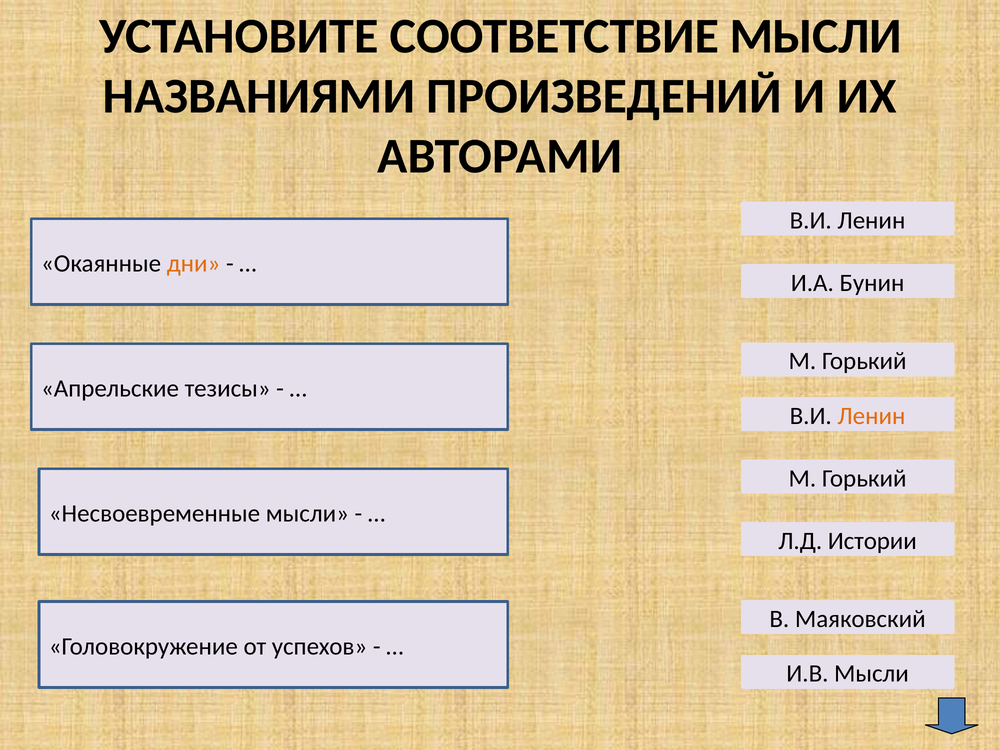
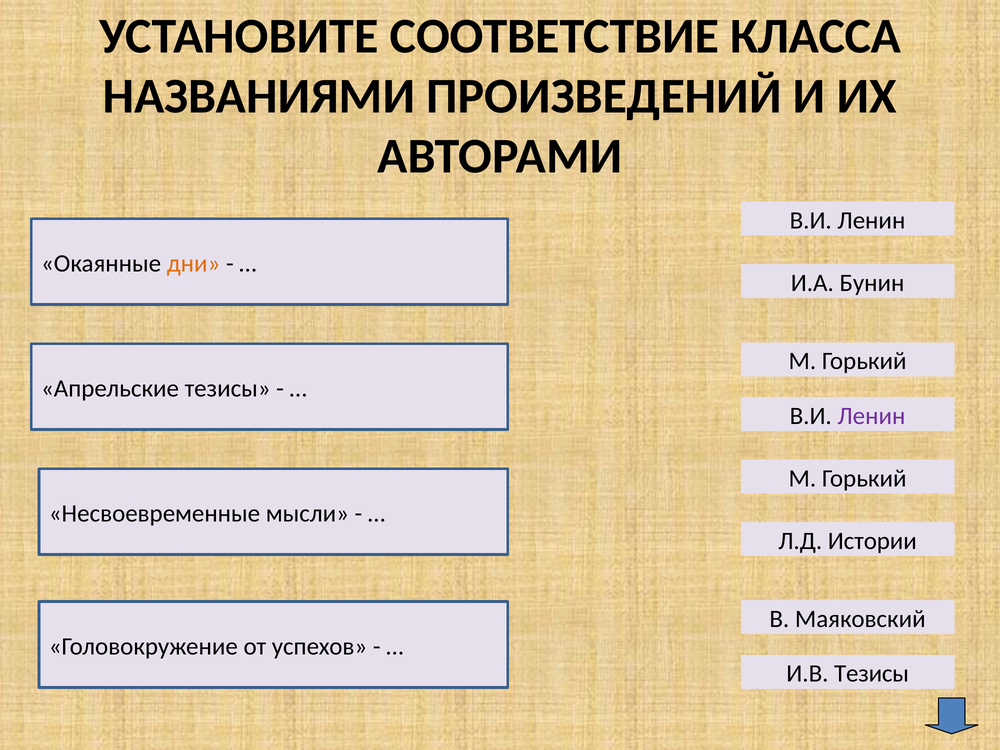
СООТВЕТСТВИЕ МЫСЛИ: МЫСЛИ -> КЛАССА (816, 36)
Ленин colour: orange -> purple (871, 416)
И.В Мысли: Мысли -> Тезисы (872, 674)
